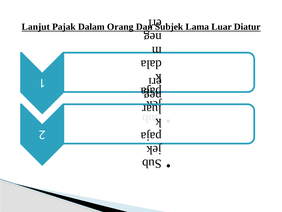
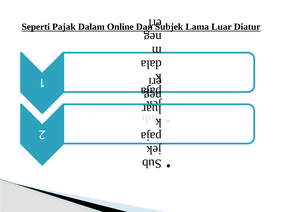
Lanjut: Lanjut -> Seperti (36, 27)
Orang: Orang -> Online (120, 27)
